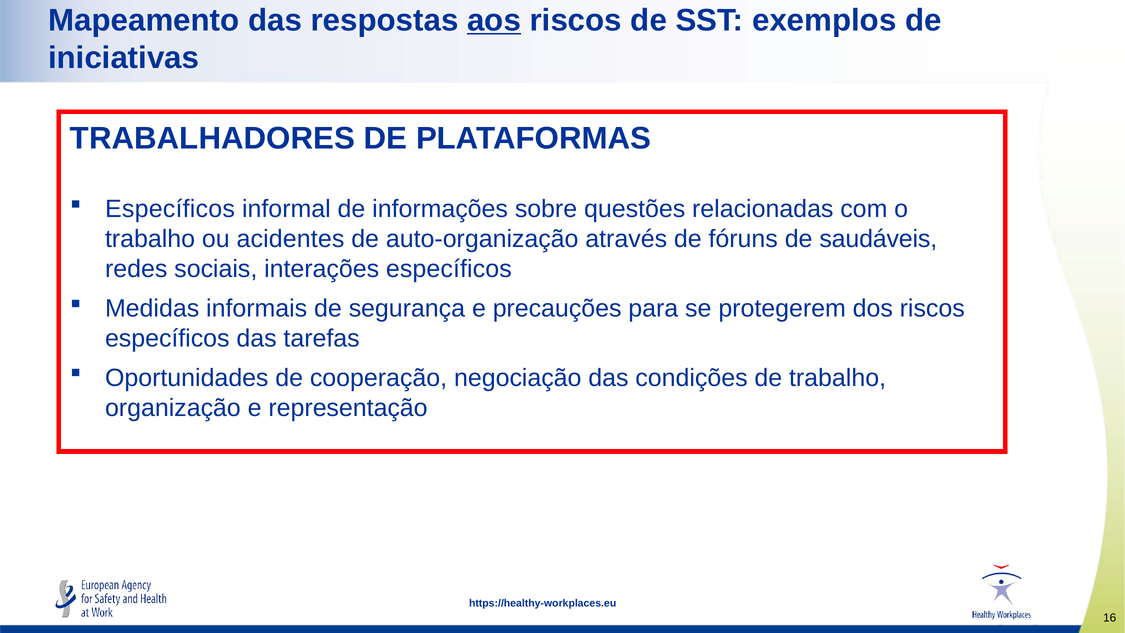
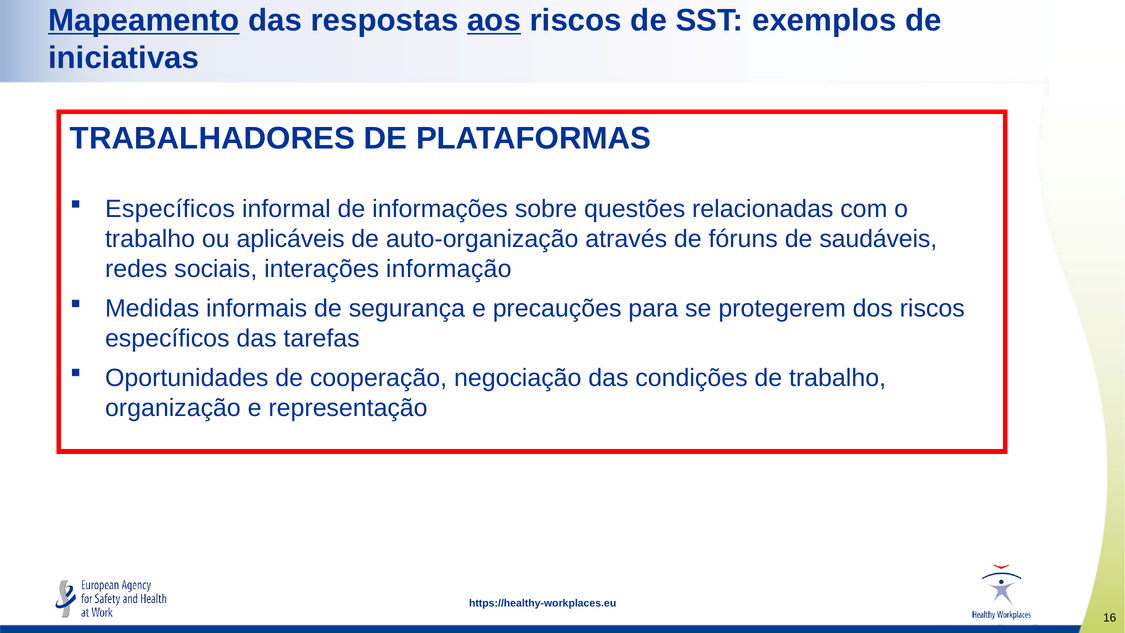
Mapeamento underline: none -> present (144, 20)
acidentes: acidentes -> aplicáveis (291, 239)
interações específicos: específicos -> informação (449, 269)
